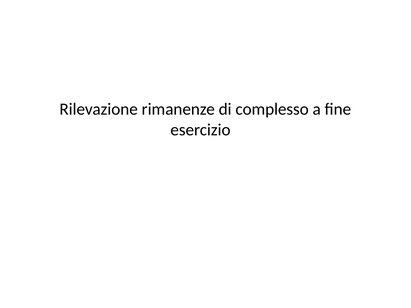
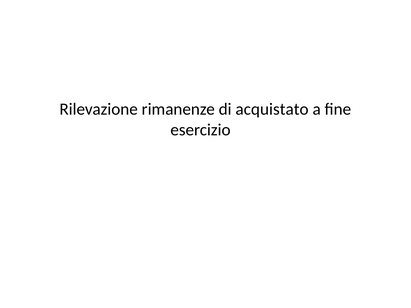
complesso: complesso -> acquistato (272, 109)
